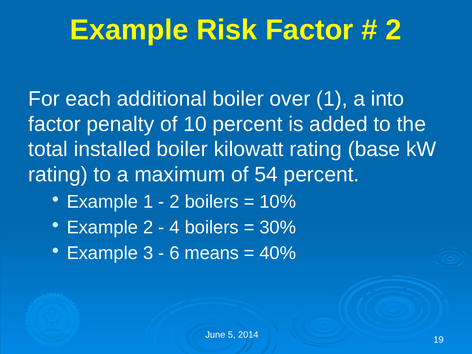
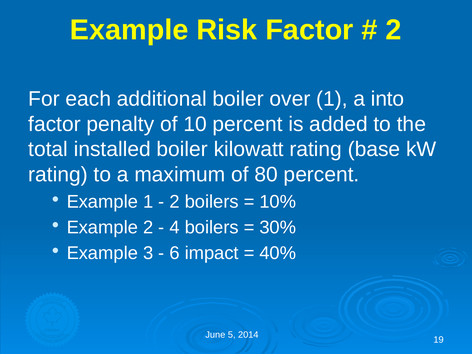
54: 54 -> 80 (266, 175)
means: means -> impact (212, 253)
